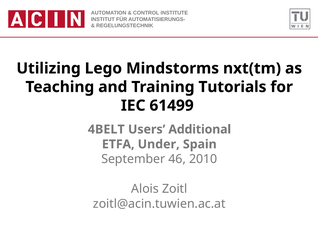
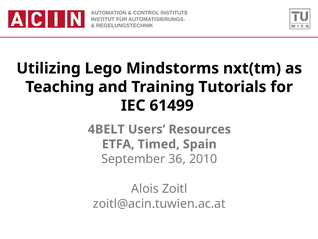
Additional: Additional -> Resources (200, 129)
Under: Under -> Timed (159, 144)
46: 46 -> 36 (177, 159)
